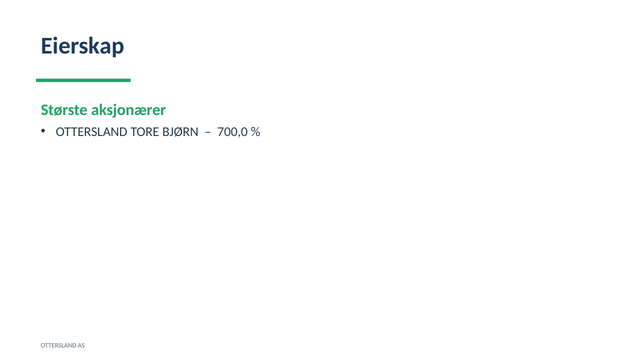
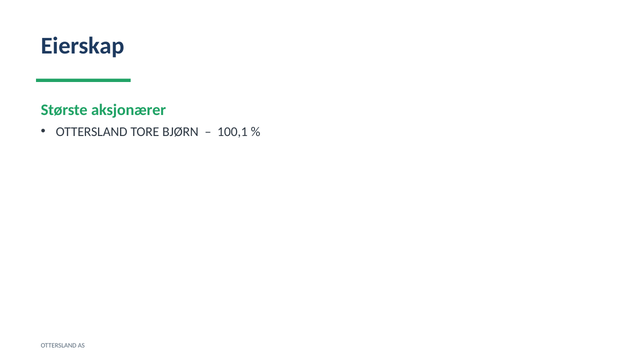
700,0: 700,0 -> 100,1 (233, 132)
